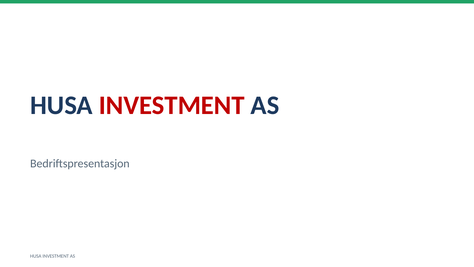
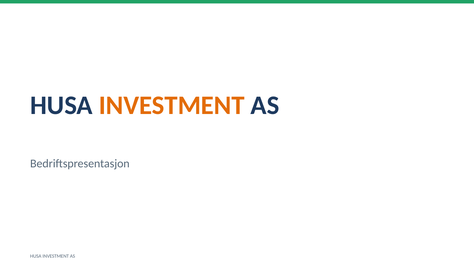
INVESTMENT colour: red -> orange (172, 105)
